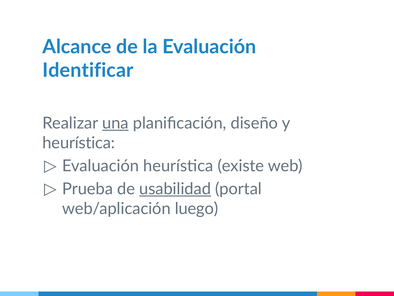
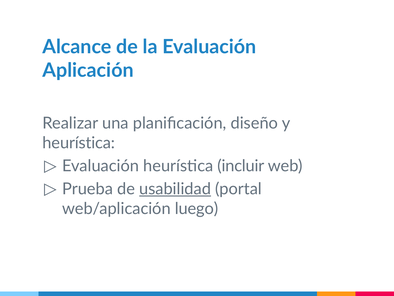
Identificar: Identificar -> Aplicación (88, 70)
una underline: present -> none (115, 123)
existe: existe -> incluir (241, 166)
